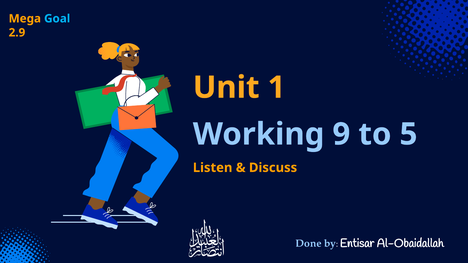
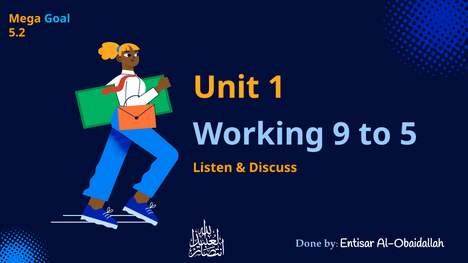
2.9: 2.9 -> 5.2 (17, 33)
